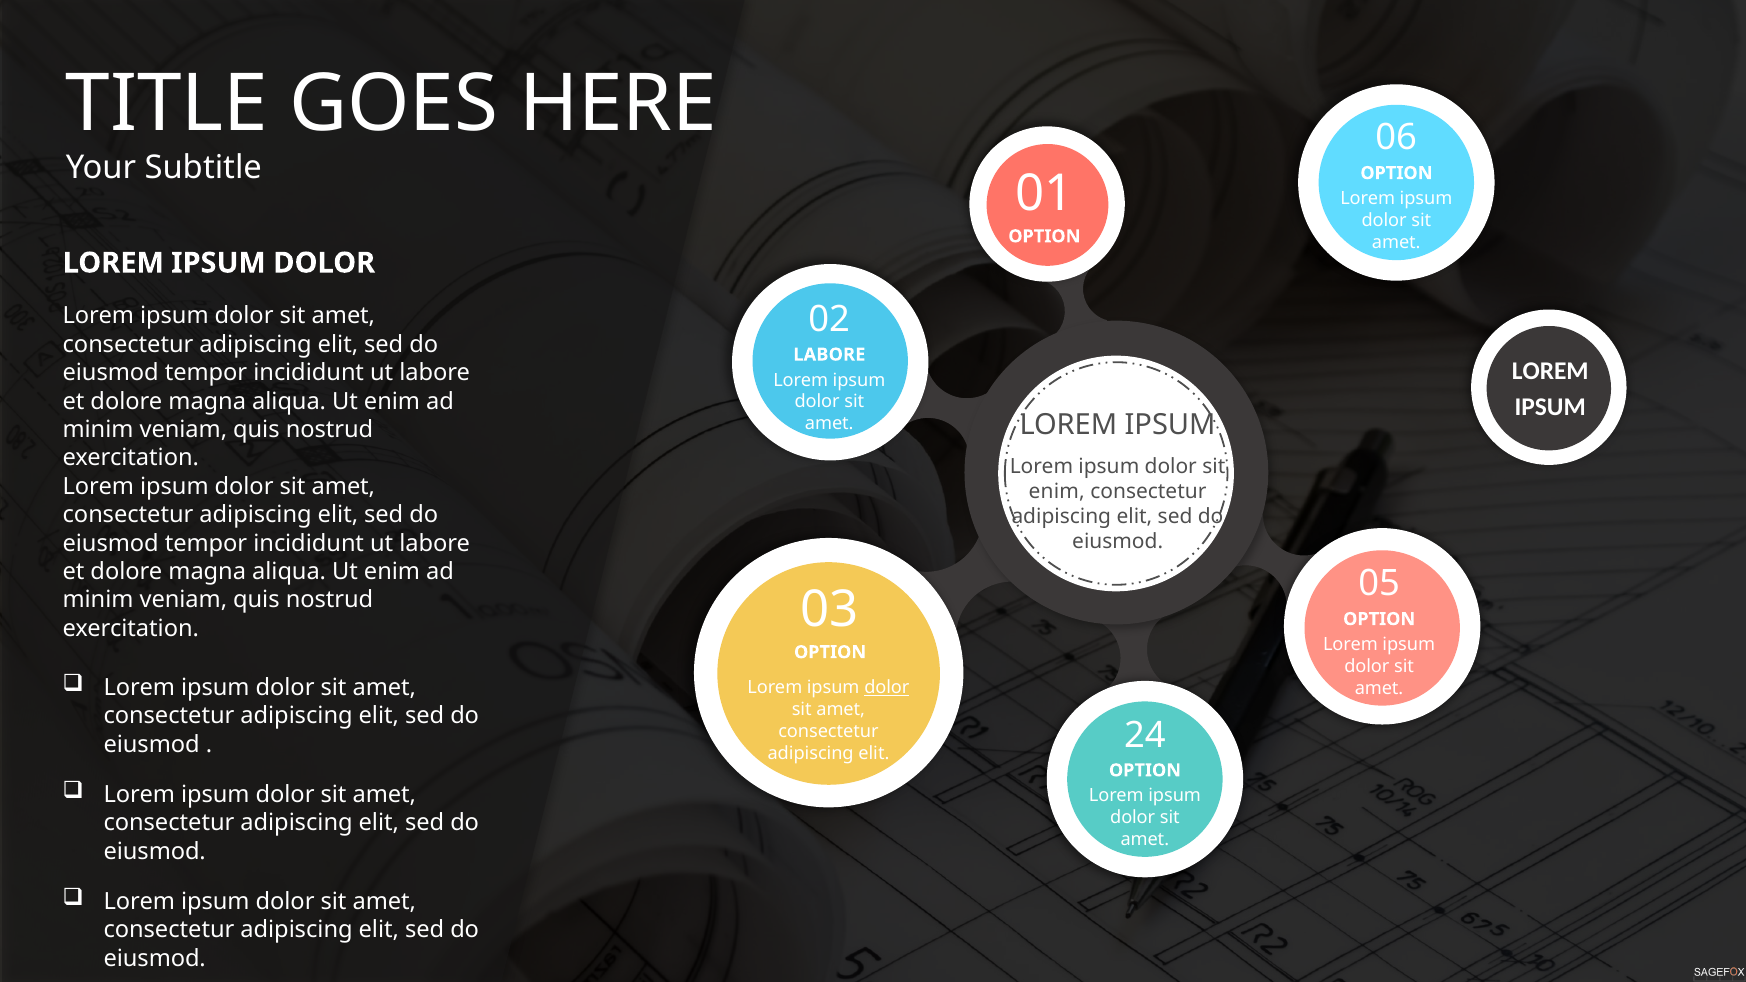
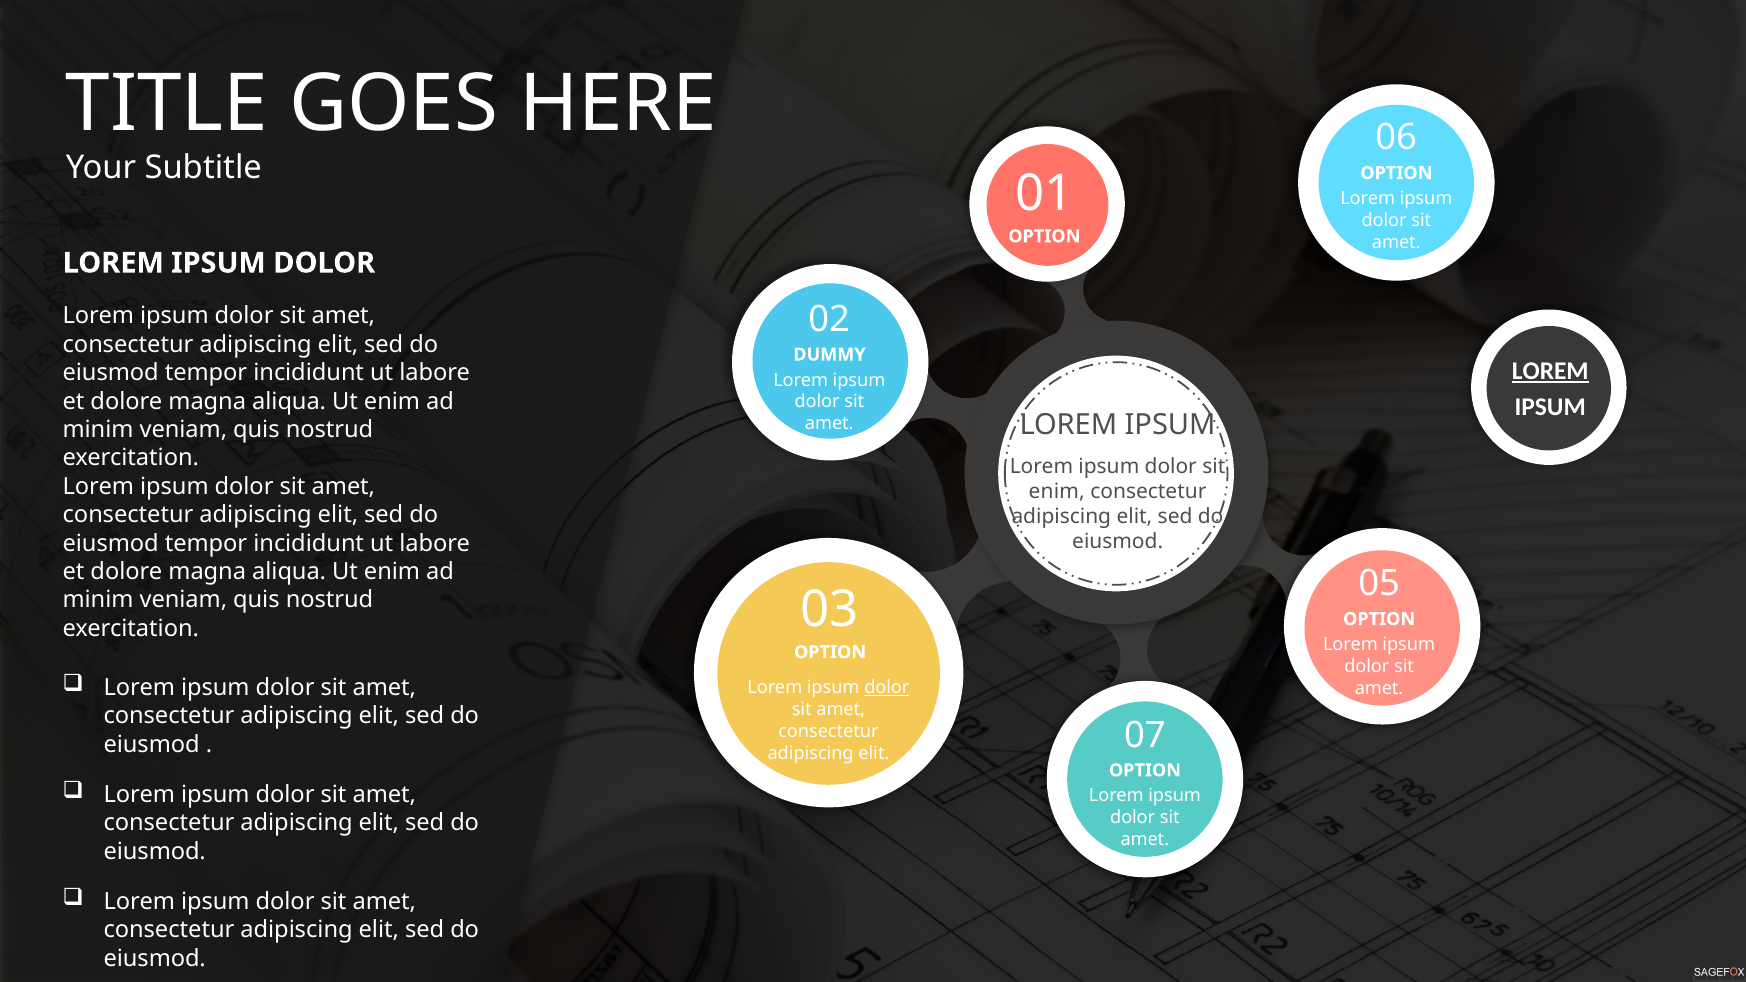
LABORE: LABORE -> DUMMY (829, 355)
LOREM underline: none -> present (1550, 371)
24: 24 -> 07 (1145, 735)
